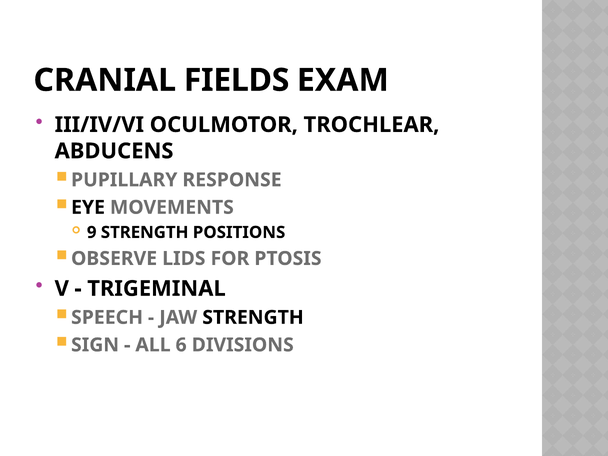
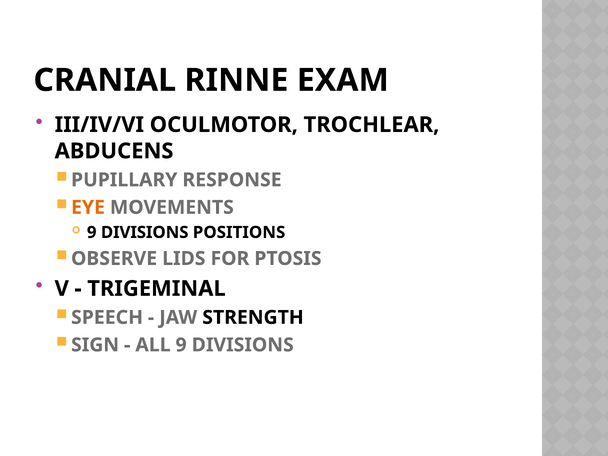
FIELDS: FIELDS -> RINNE (236, 80)
EYE colour: black -> orange (88, 207)
STRENGTH: STRENGTH -> DIVISIONS (145, 232)
ALL 6: 6 -> 9 (181, 345)
